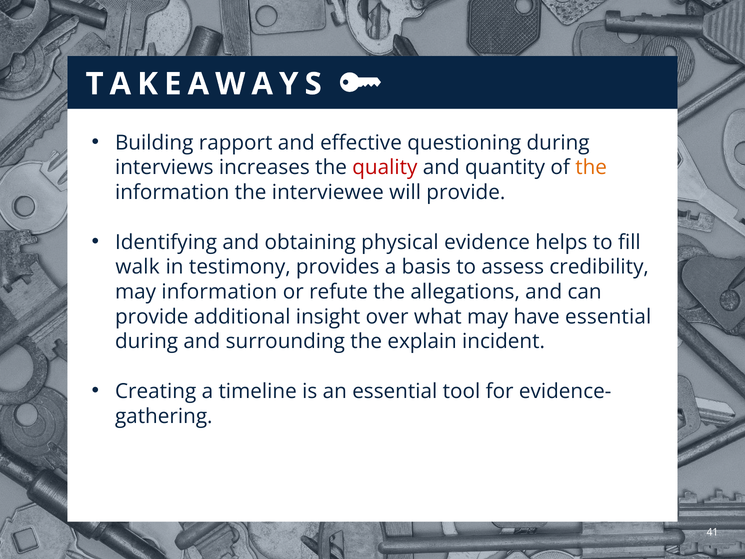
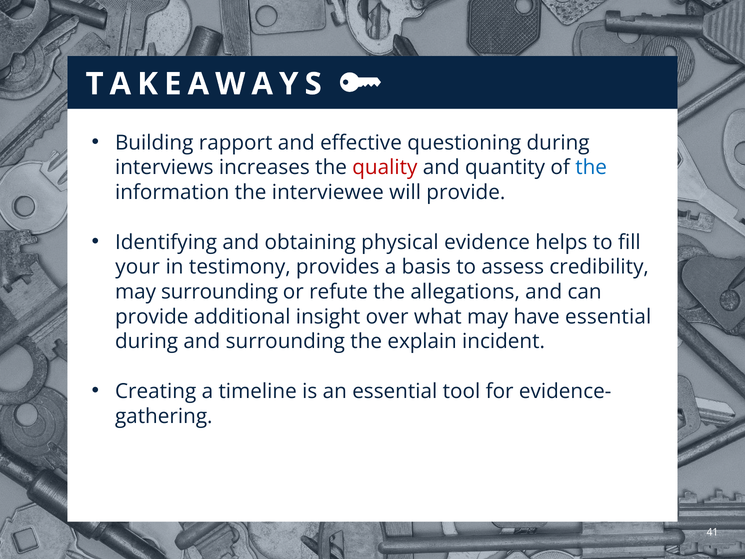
the colour: orange -> blue (591, 168)
walk: walk -> your (138, 267)
may information: information -> surrounding (220, 292)
